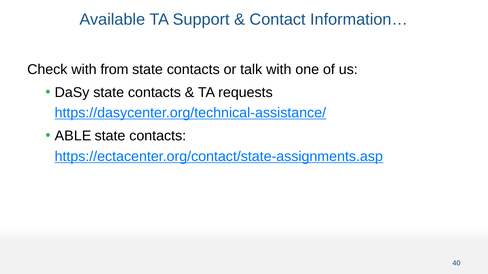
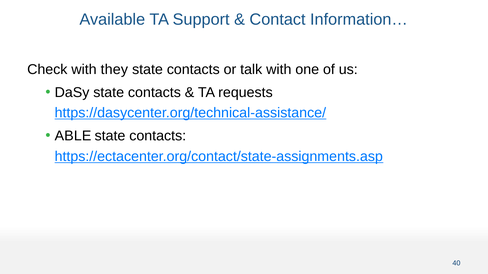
from: from -> they (114, 70)
